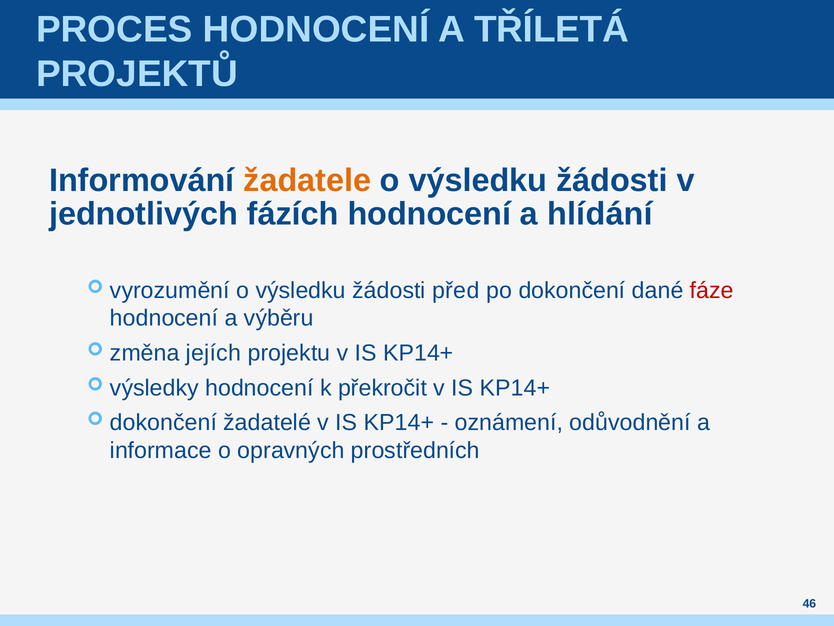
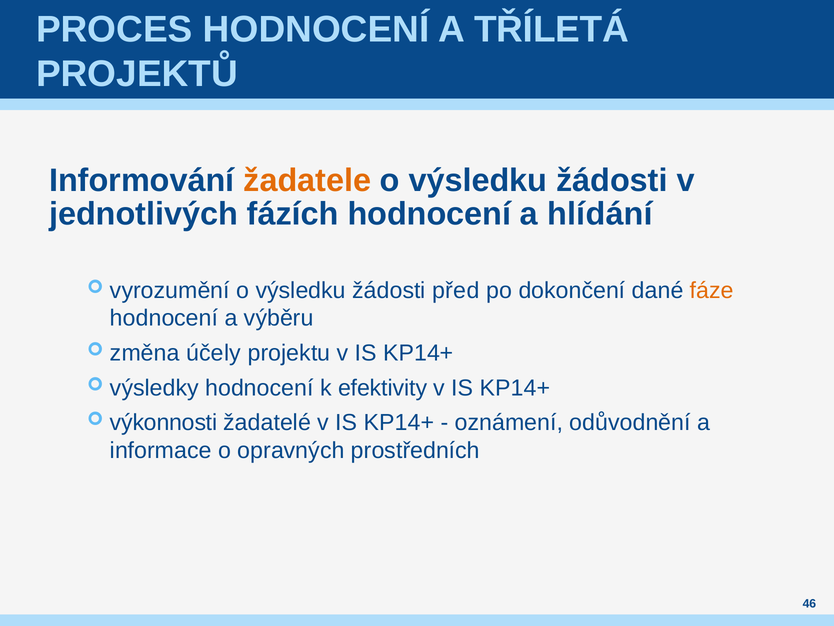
fáze colour: red -> orange (712, 290)
jejích: jejích -> účely (214, 353)
překročit: překročit -> efektivity (383, 388)
dokončení: dokončení -> výkonnosti (164, 422)
